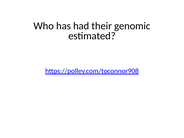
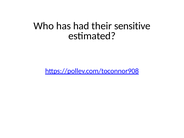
genomic: genomic -> sensitive (132, 26)
